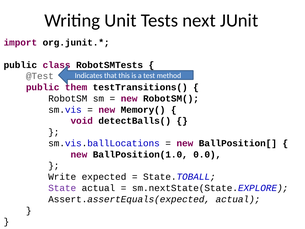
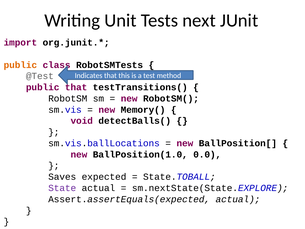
public colour: black -> orange (20, 65)
public them: them -> that (76, 87)
Write: Write -> Saves (62, 177)
